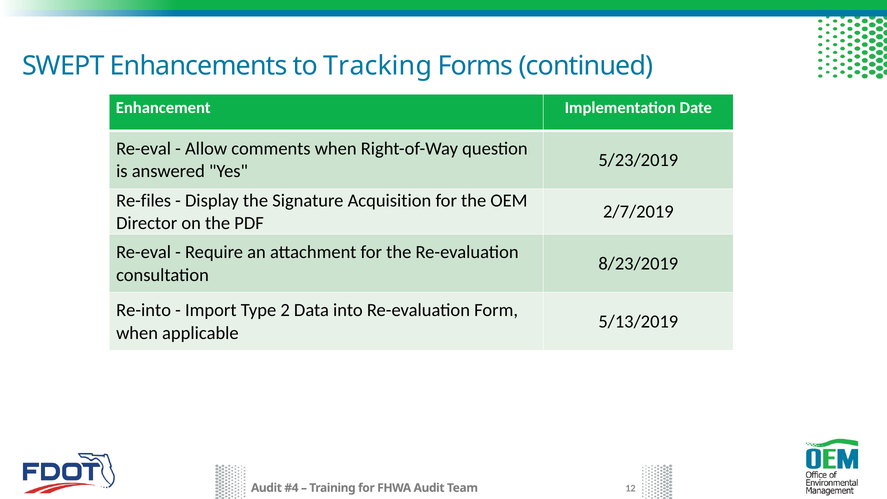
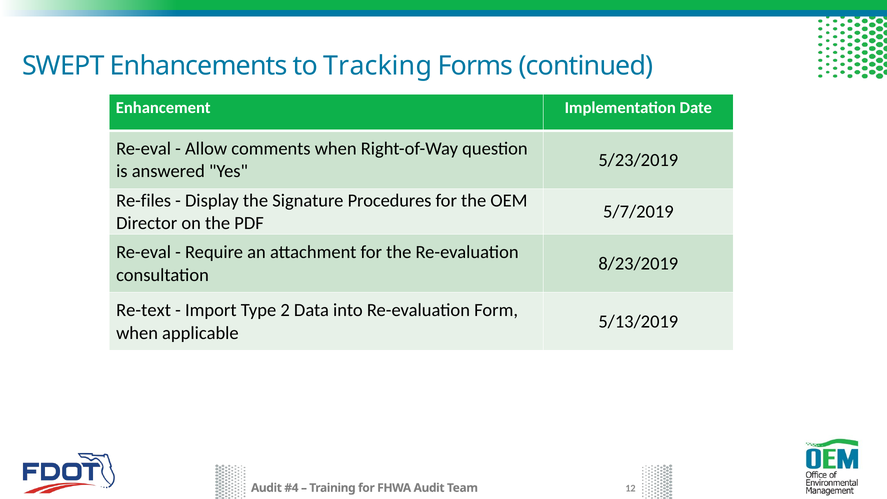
Acquisition: Acquisition -> Procedures (390, 200)
2/7/2019: 2/7/2019 -> 5/7/2019 (638, 212)
Re-into: Re-into -> Re-text (144, 310)
